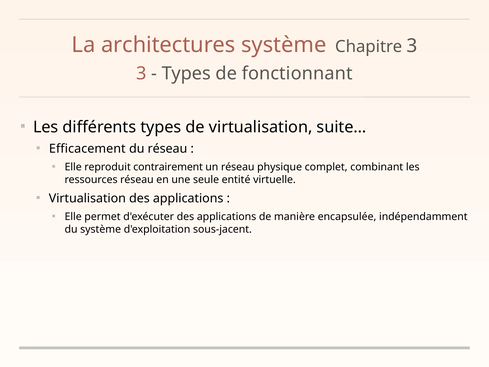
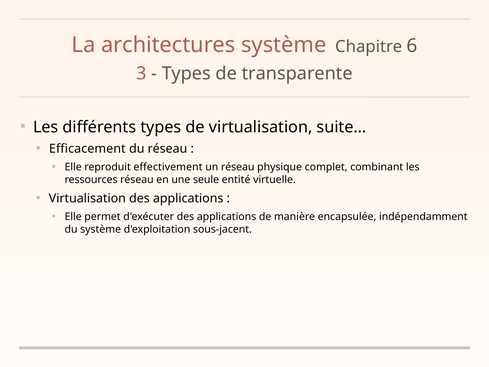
Chapitre 3: 3 -> 6 (412, 46)
fonctionnant: fonctionnant -> transparente (297, 73)
contrairement: contrairement -> effectivement (168, 167)
